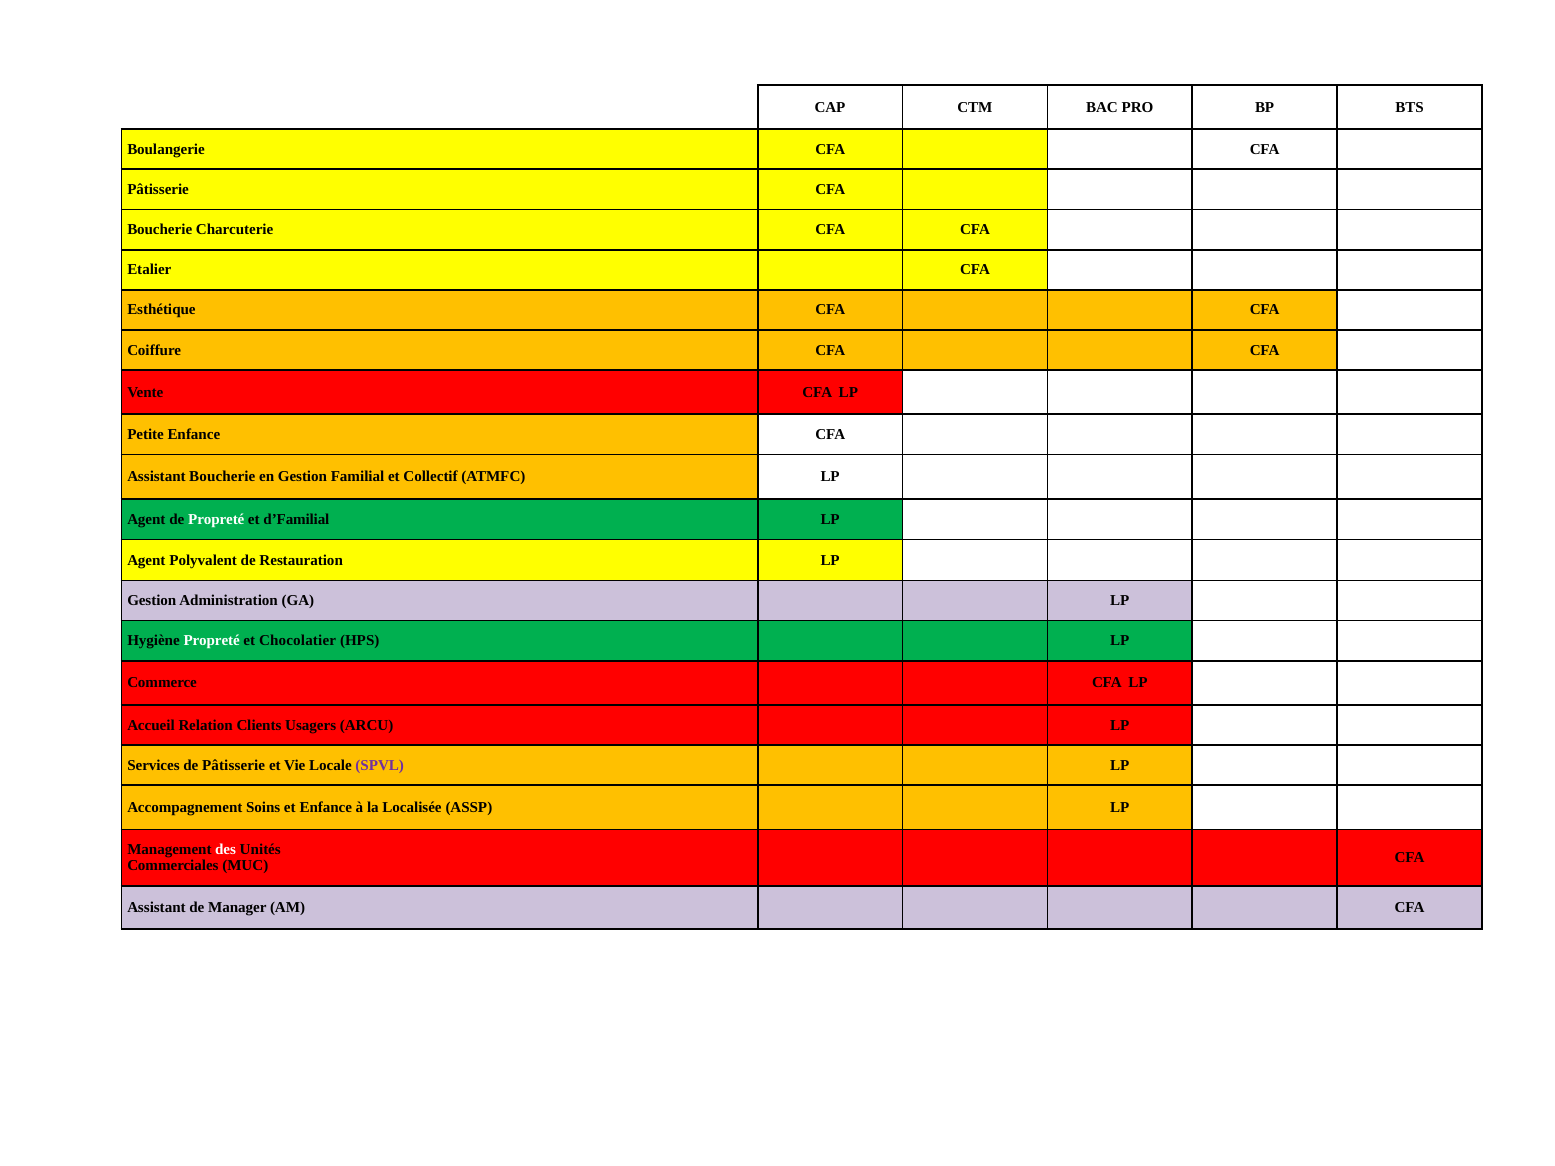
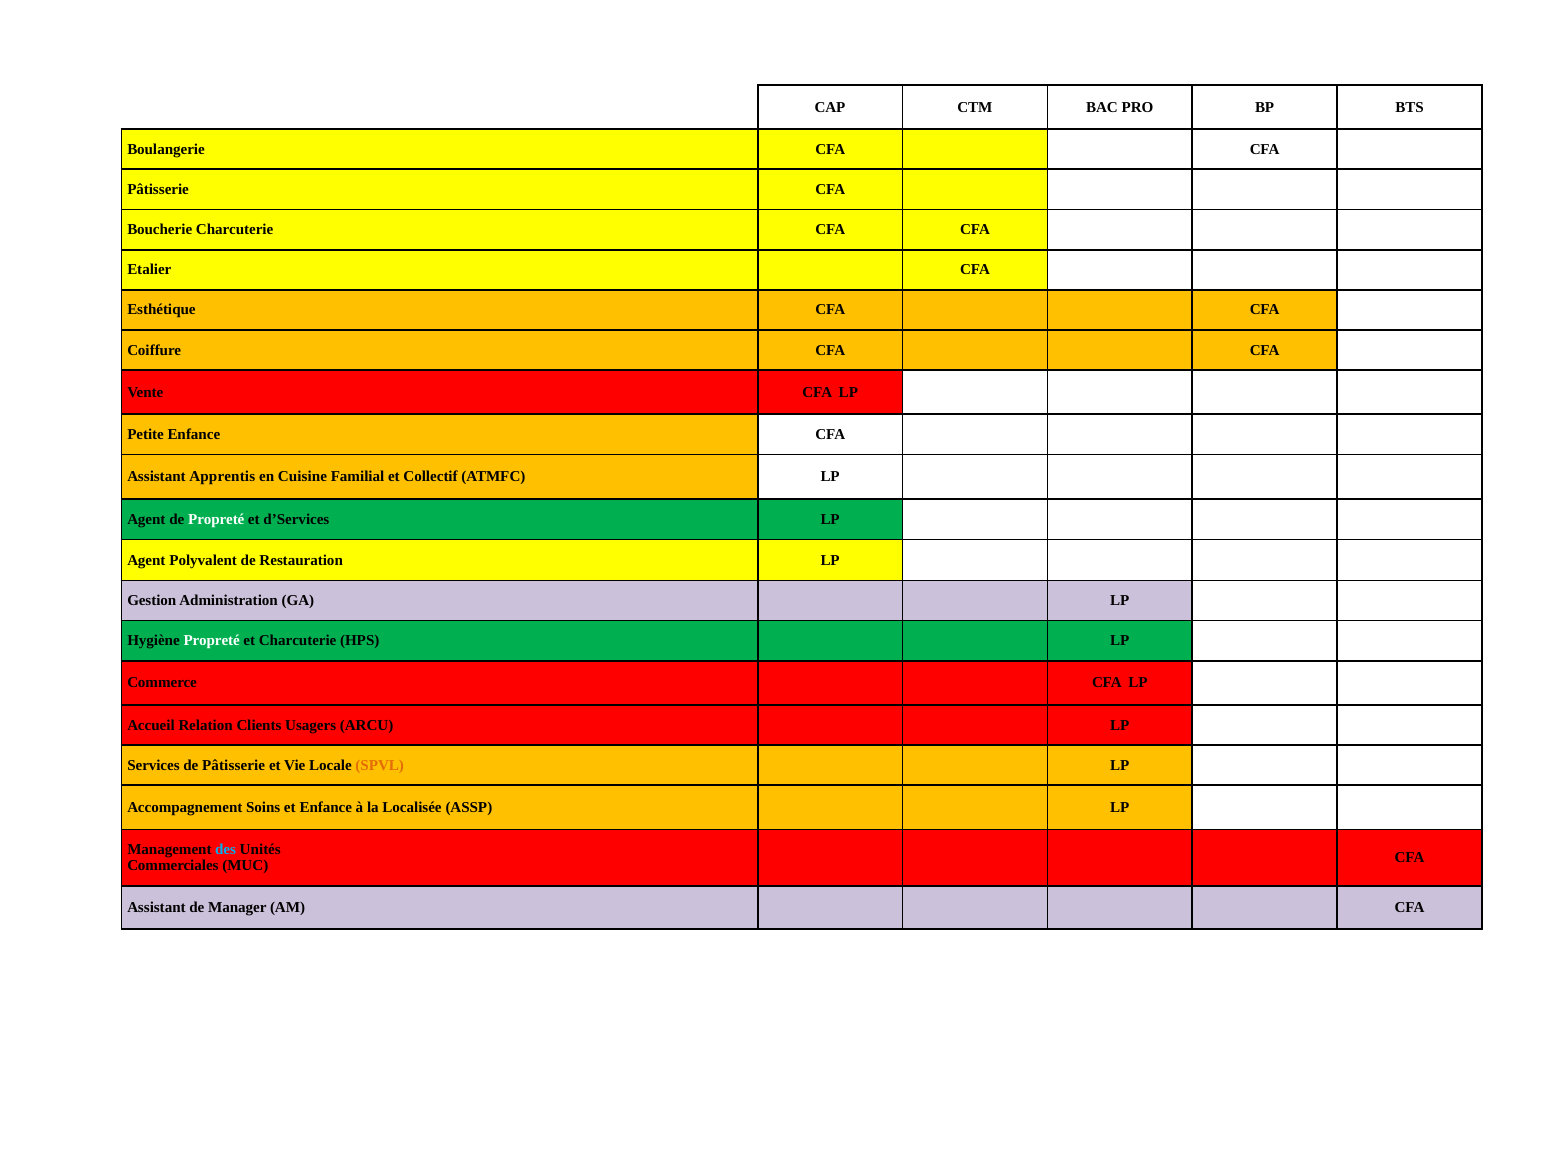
Assistant Boucherie: Boucherie -> Apprentis (222, 477)
en Gestion: Gestion -> Cuisine (302, 477)
d’Familial: d’Familial -> d’Services (296, 519)
et Chocolatier: Chocolatier -> Charcuterie (298, 641)
SPVL colour: purple -> orange (380, 765)
des colour: white -> light blue (226, 849)
